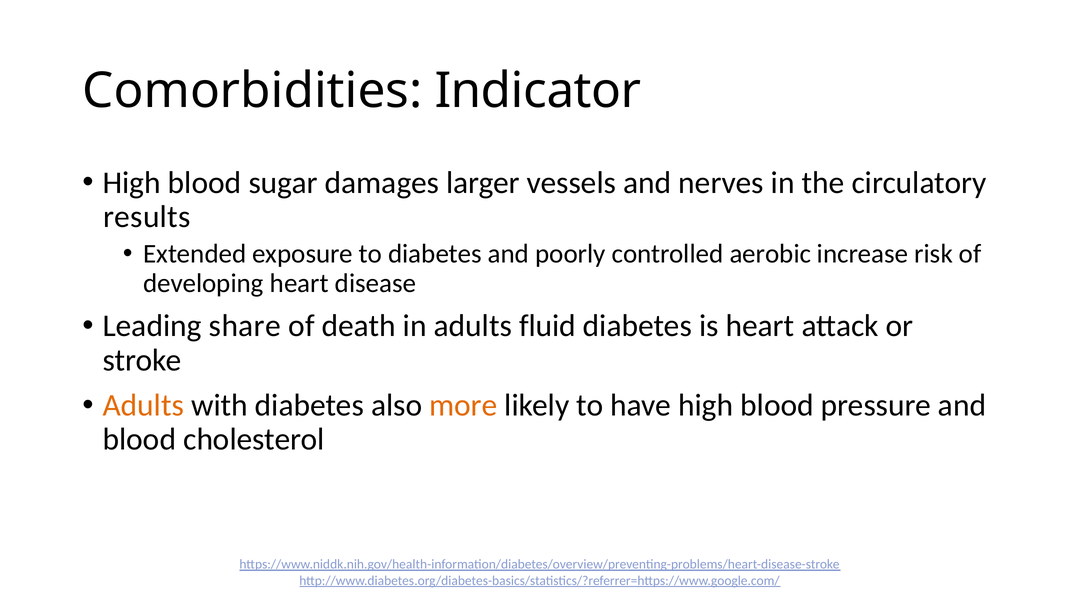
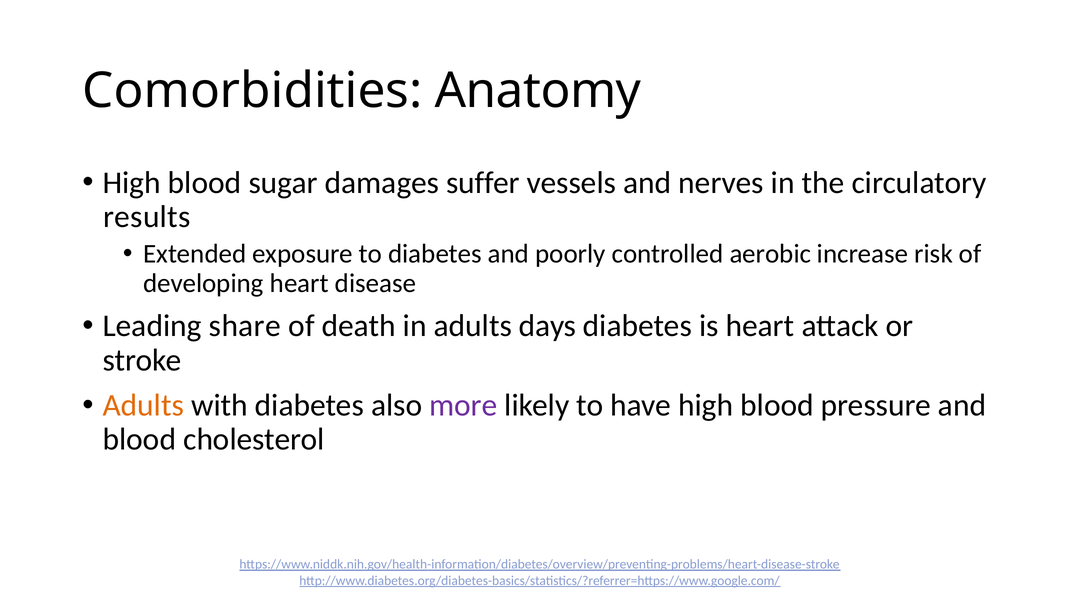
Indicator: Indicator -> Anatomy (538, 91)
larger: larger -> suffer (483, 183)
fluid: fluid -> days (548, 326)
more colour: orange -> purple (463, 405)
